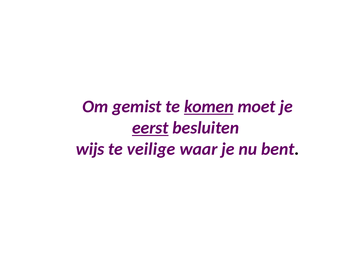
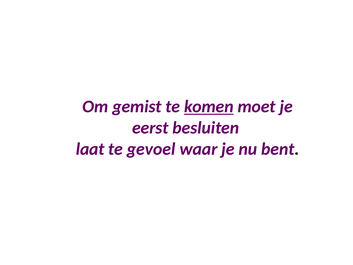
eerst underline: present -> none (150, 128)
wijs: wijs -> laat (90, 149)
veilige: veilige -> gevoel (151, 149)
